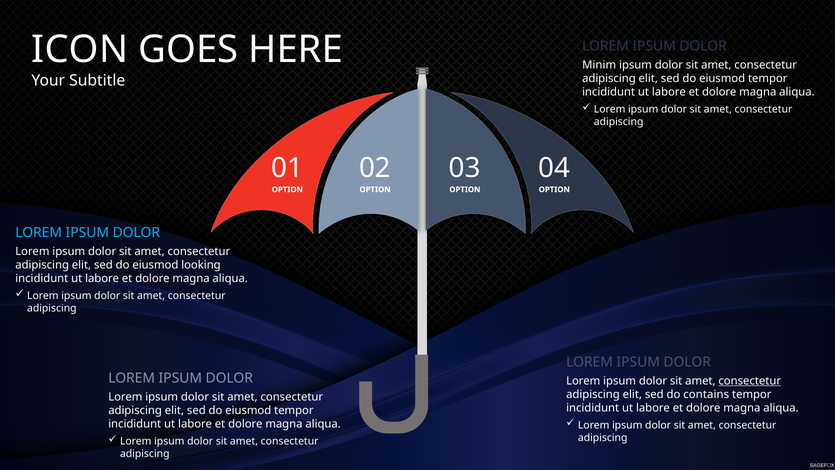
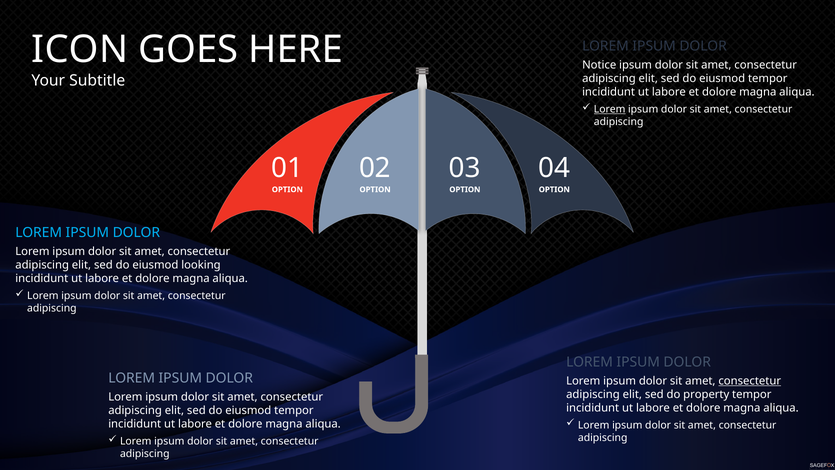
Minim: Minim -> Notice (599, 65)
Lorem underline: none -> present (610, 109)
contains: contains -> property (706, 394)
